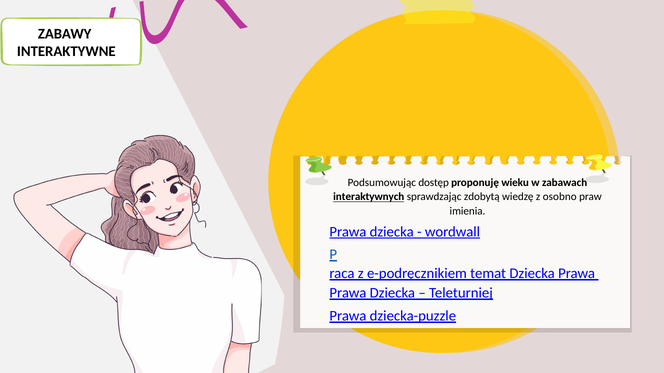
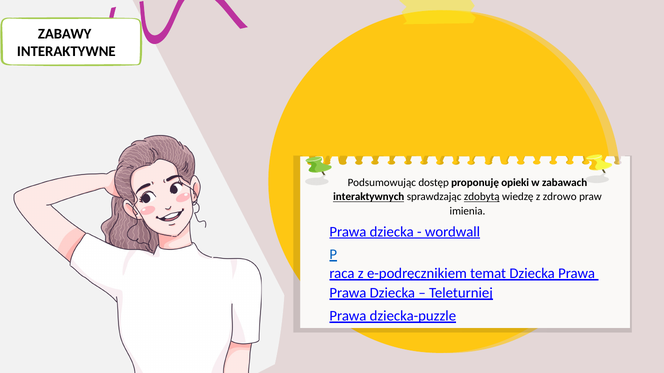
wieku: wieku -> opieki (515, 183)
zdobytą underline: none -> present (482, 197)
osobno: osobno -> zdrowo (560, 197)
